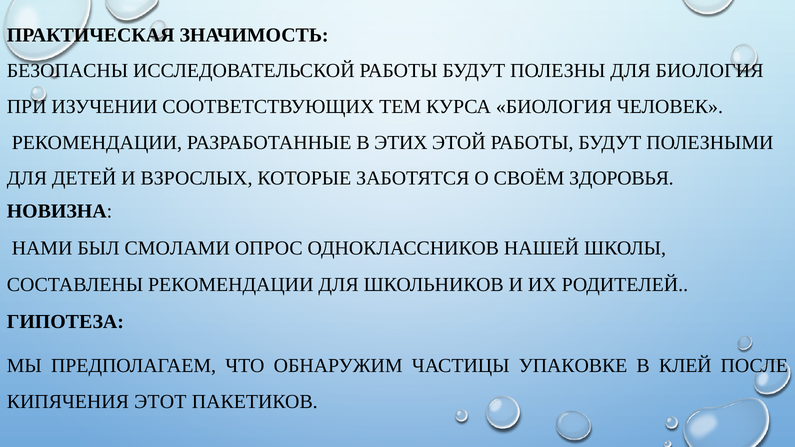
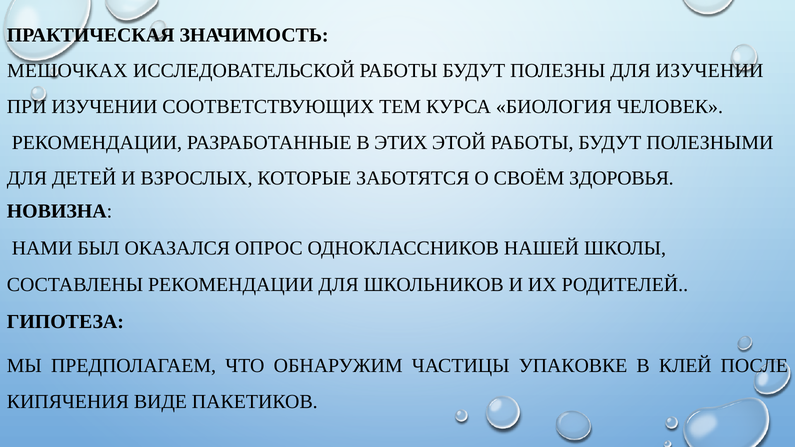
БЕЗОПАСНЫ: БЕЗОПАСНЫ -> МЕШОЧКАХ (67, 71)
ДЛЯ БИОЛОГИЯ: БИОЛОГИЯ -> ИЗУЧЕНИИ (710, 71)
СМОЛАМИ: СМОЛАМИ -> ОКАЗАЛСЯ (177, 248)
ЭТОТ: ЭТОТ -> ВИДЕ (160, 402)
